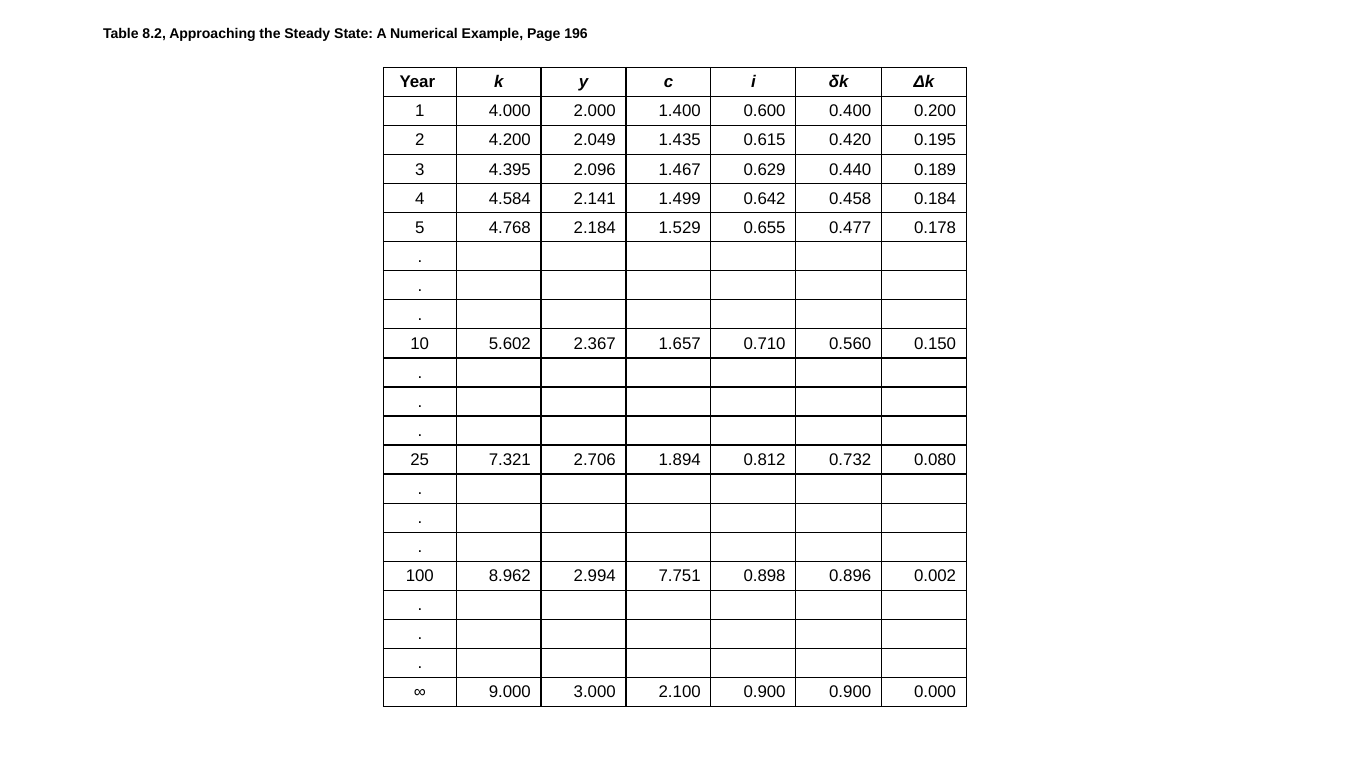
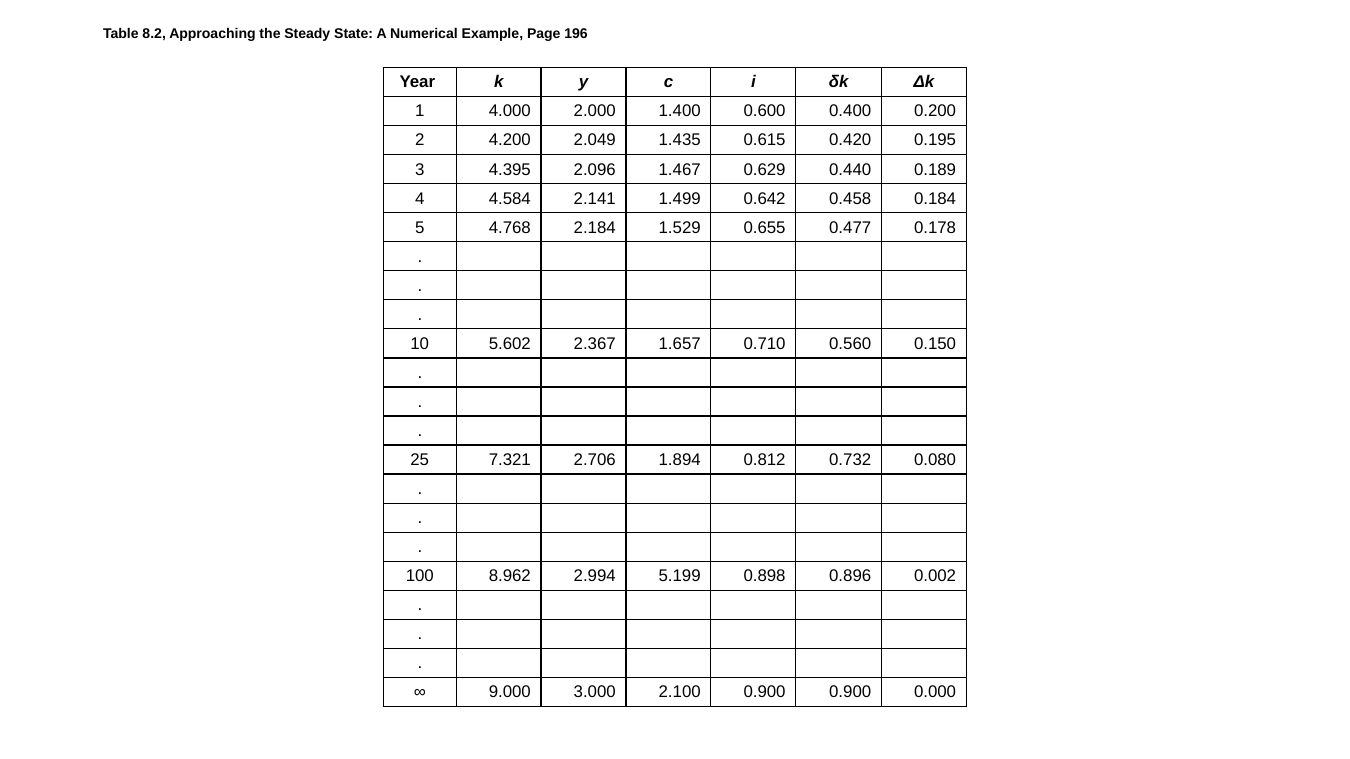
7.751: 7.751 -> 5.199 (680, 576)
